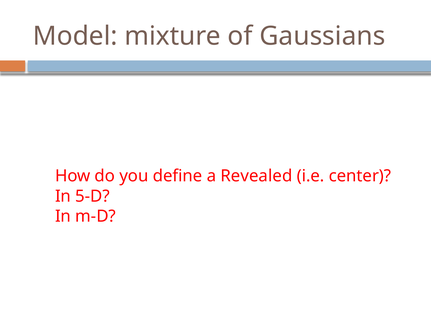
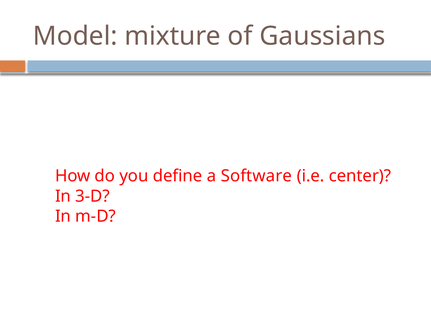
Revealed: Revealed -> Software (256, 176)
5-D: 5-D -> 3-D (93, 196)
